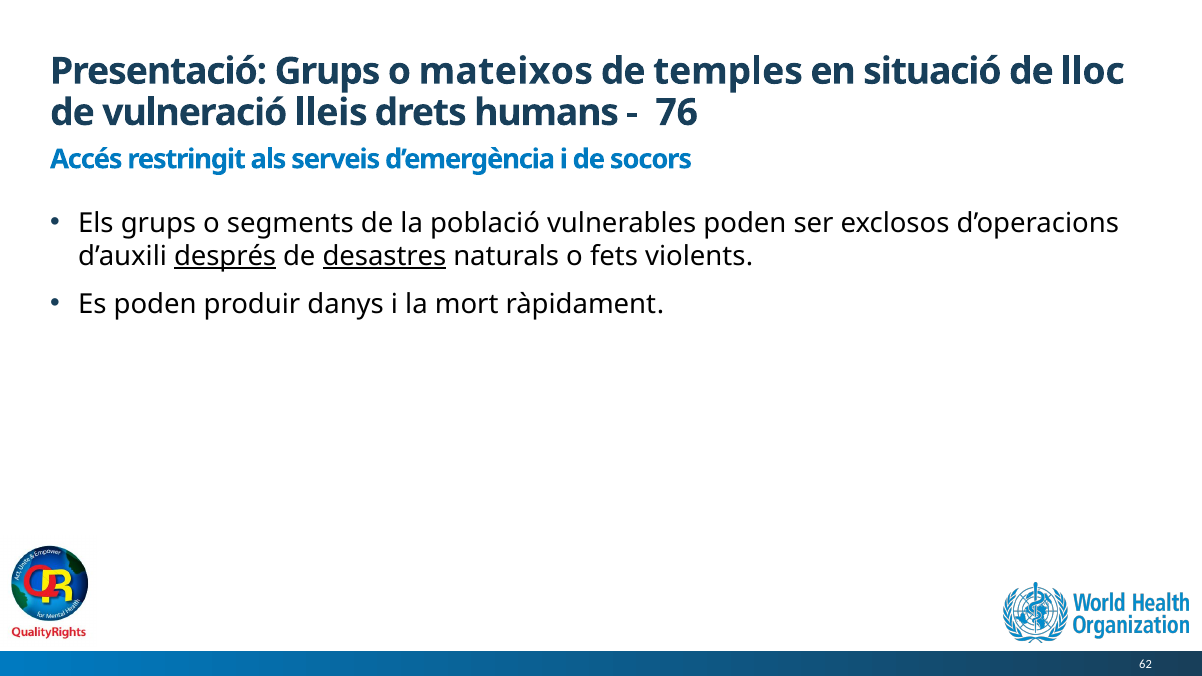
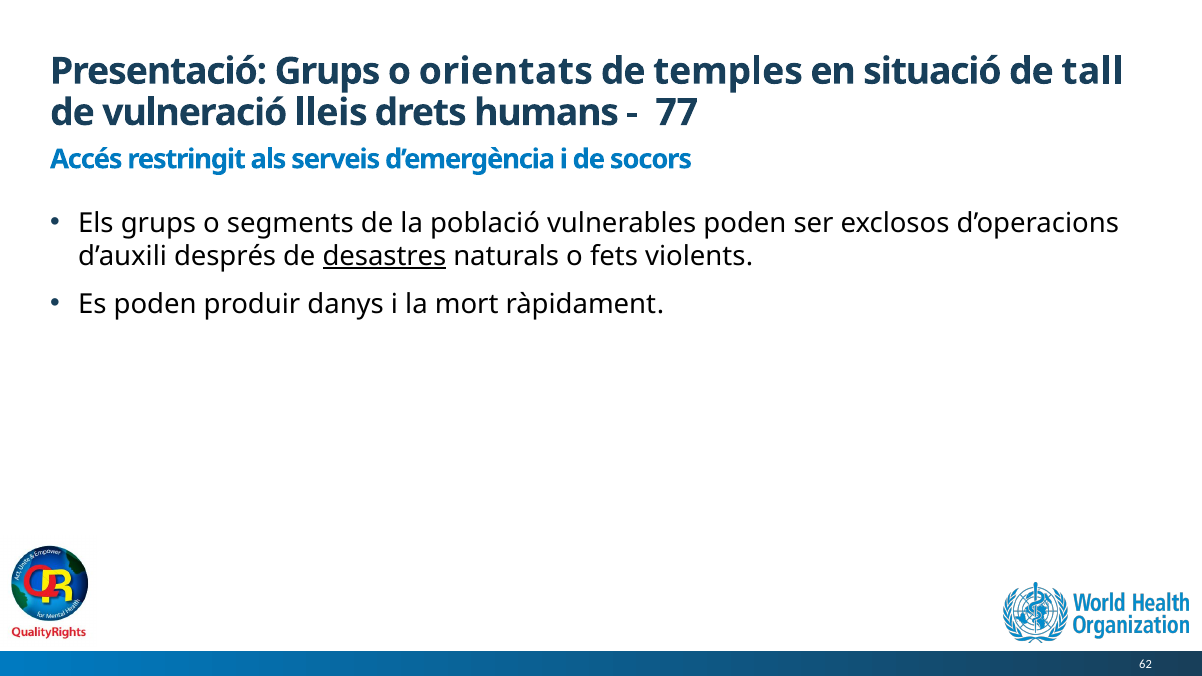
mateixos: mateixos -> orientats (506, 71)
lloc: lloc -> tall (1092, 71)
76: 76 -> 77 (677, 113)
després underline: present -> none (225, 256)
